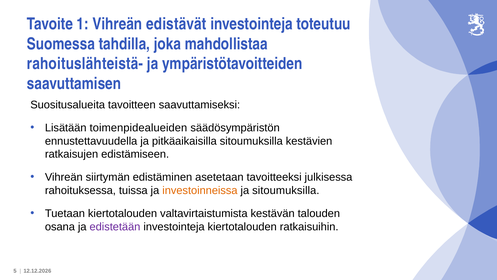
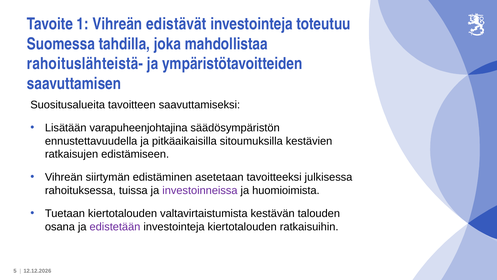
toimenpidealueiden: toimenpidealueiden -> varapuheenjohtajina (139, 128)
investoinneissa colour: orange -> purple (200, 190)
ja sitoumuksilla: sitoumuksilla -> huomioimista (286, 190)
